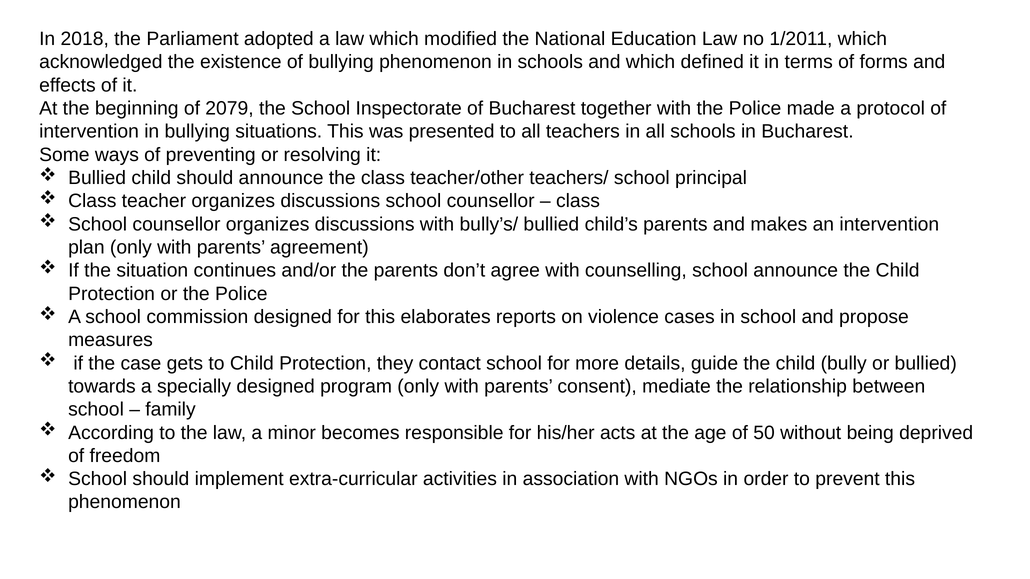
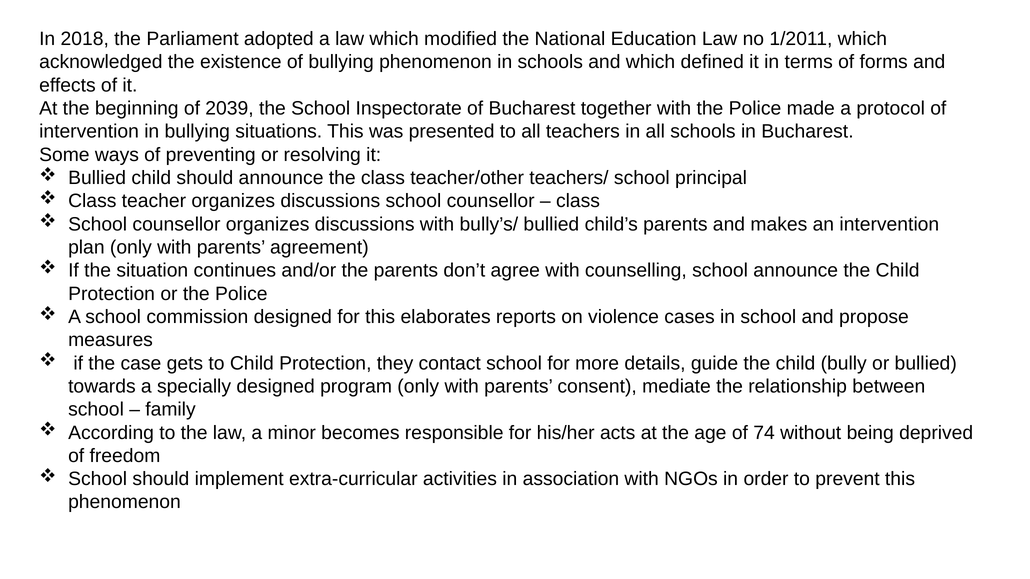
2079: 2079 -> 2039 (230, 108)
50: 50 -> 74 (764, 433)
